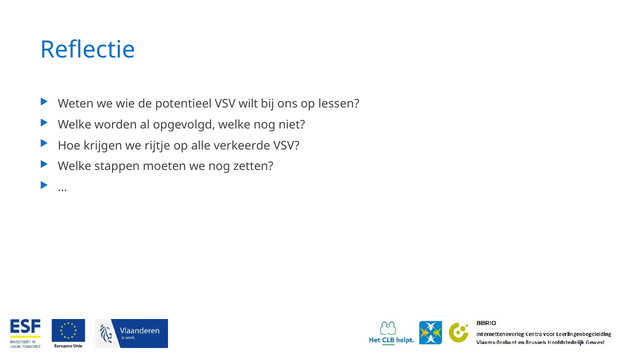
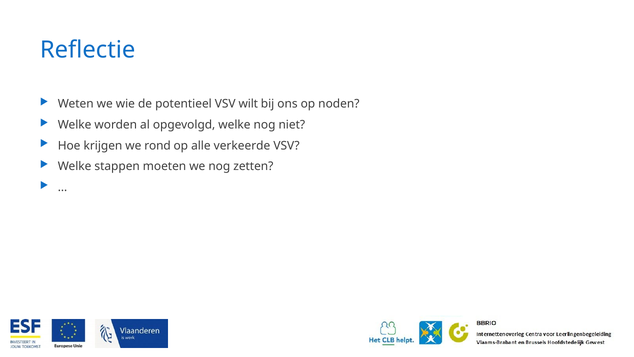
lessen: lessen -> noden (339, 104)
rijtje: rijtje -> rond (158, 145)
